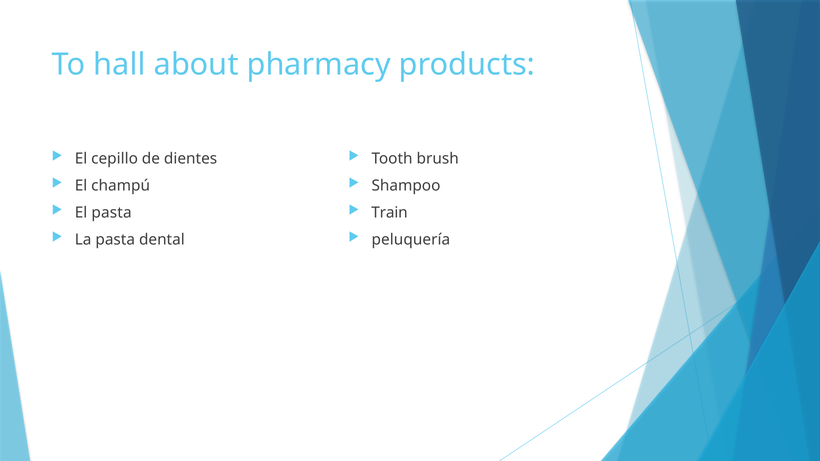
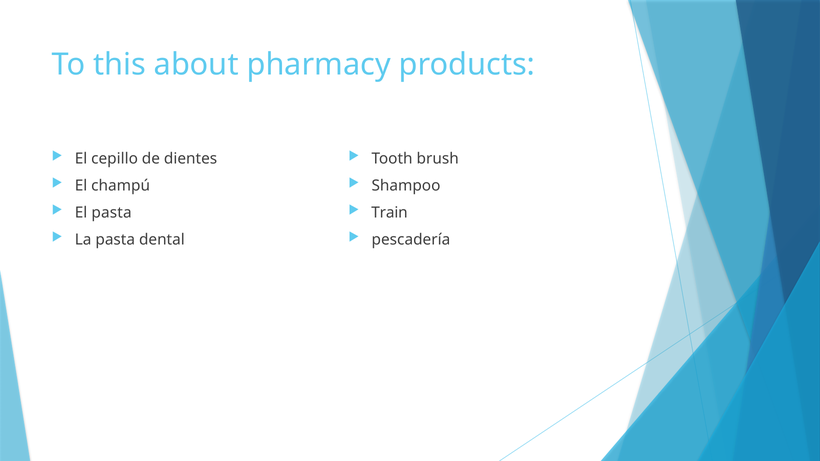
hall: hall -> this (119, 65)
peluquería: peluquería -> pescadería (411, 240)
